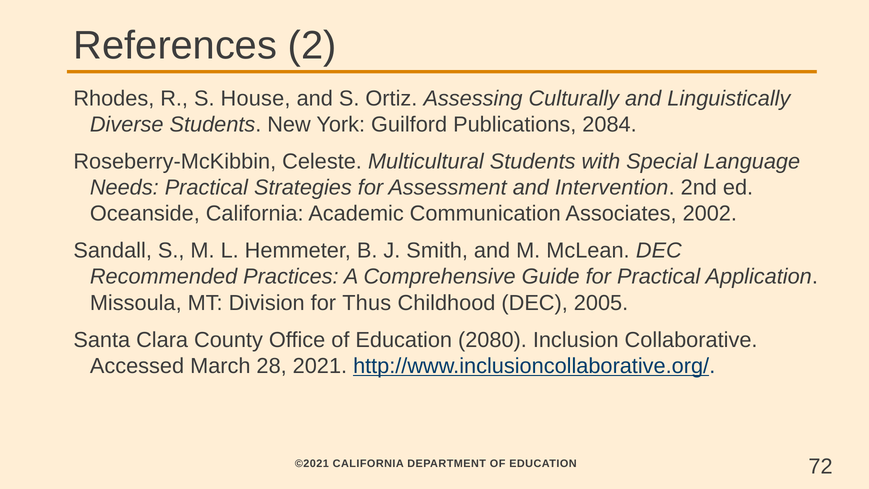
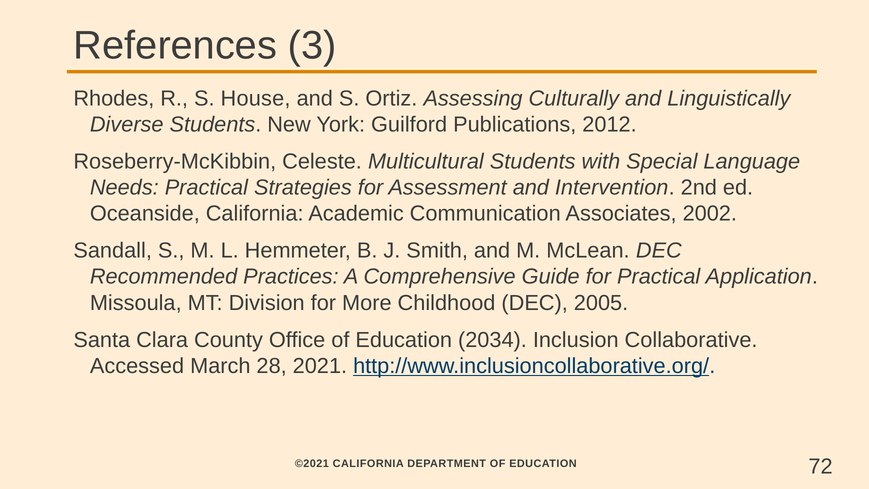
2: 2 -> 3 (312, 46)
2084: 2084 -> 2012 (610, 125)
Thus: Thus -> More (367, 303)
2080: 2080 -> 2034 (492, 340)
